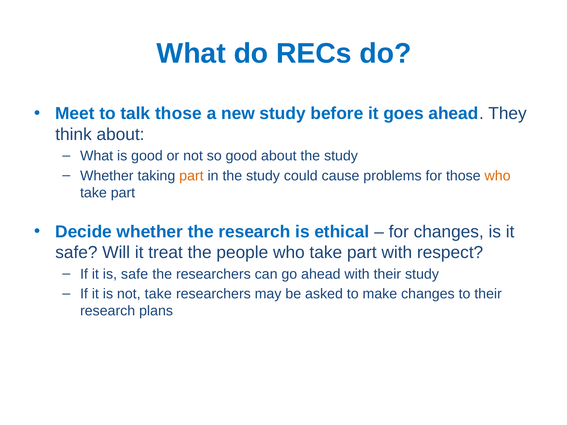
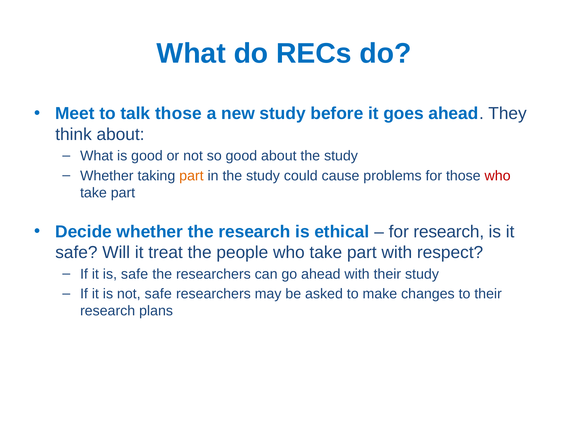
who colour: orange -> red (498, 176)
for changes: changes -> research (449, 232)
not take: take -> safe (158, 294)
